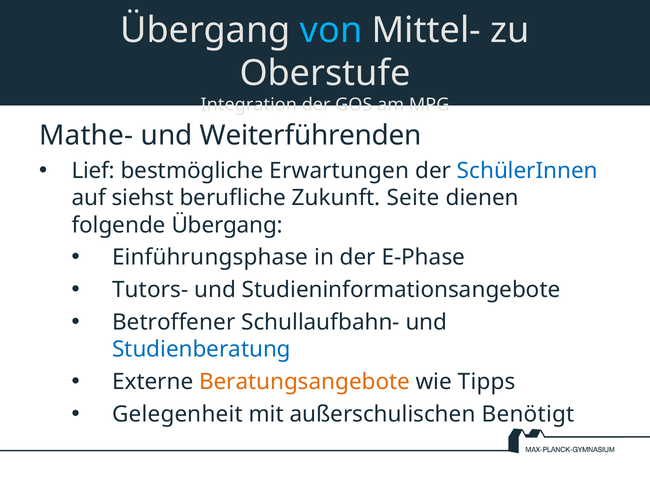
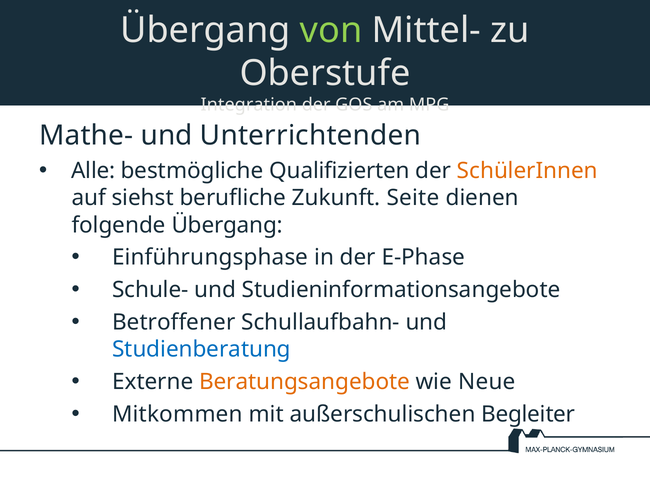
von colour: light blue -> light green (331, 30)
Weiterführenden: Weiterführenden -> Unterrichtenden (311, 136)
Lief: Lief -> Alle (93, 171)
Erwartungen: Erwartungen -> Qualifizierten (340, 171)
SchülerInnen colour: blue -> orange (527, 171)
Tutors-: Tutors- -> Schule- (150, 290)
Tipps: Tipps -> Neue (487, 382)
Gelegenheit: Gelegenheit -> Mitkommen (177, 415)
Benötigt: Benötigt -> Begleiter (528, 415)
